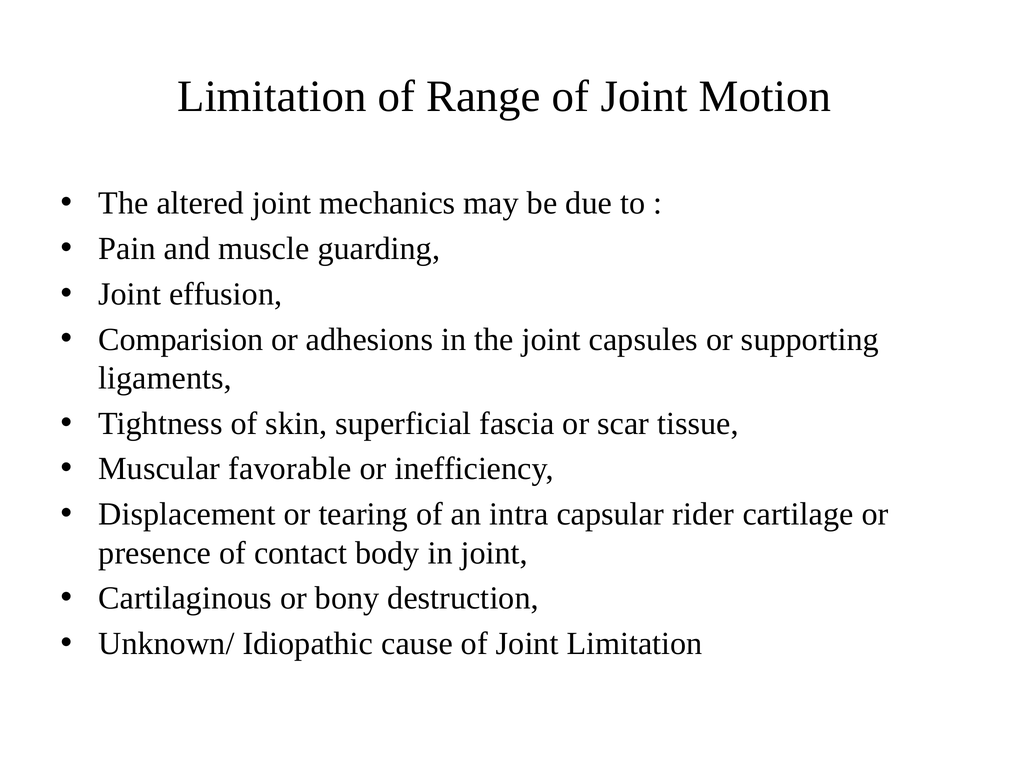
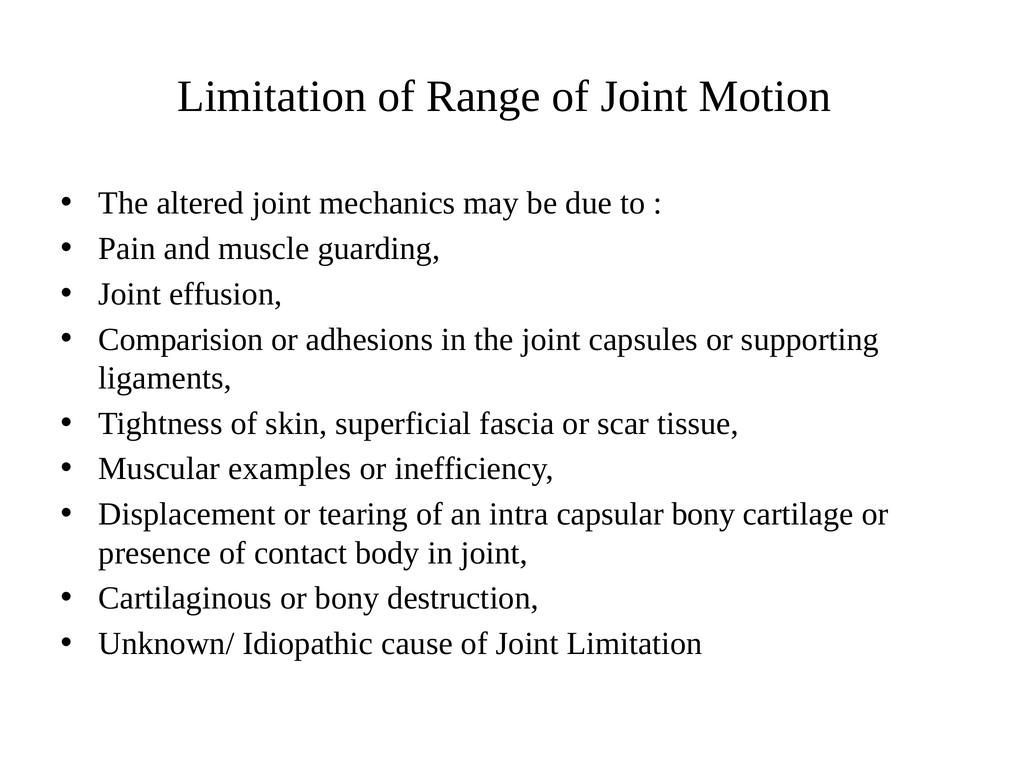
favorable: favorable -> examples (290, 469)
capsular rider: rider -> bony (703, 514)
